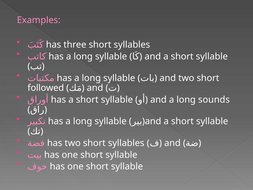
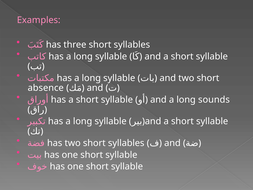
followed: followed -> absence (46, 88)
